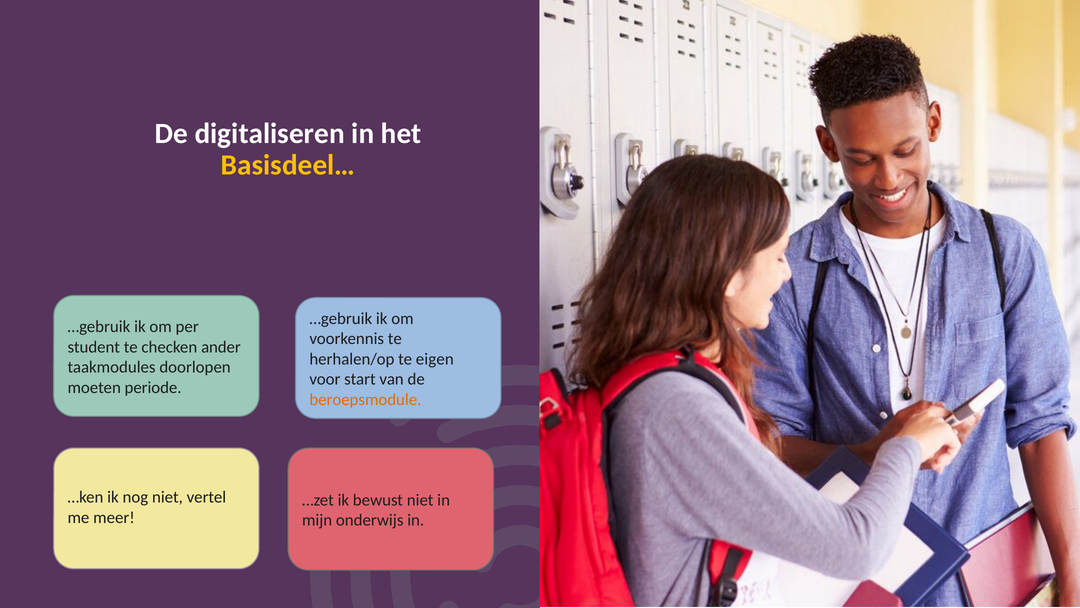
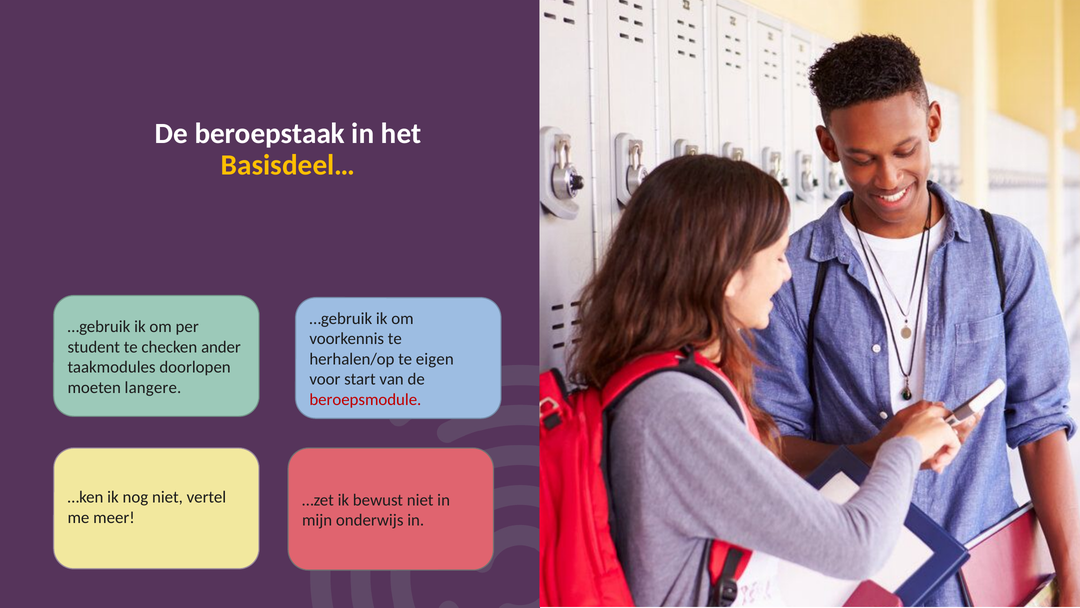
digitaliseren: digitaliseren -> beroepstaak (270, 133)
periode: periode -> langere (153, 387)
beroepsmodule colour: orange -> red (365, 399)
